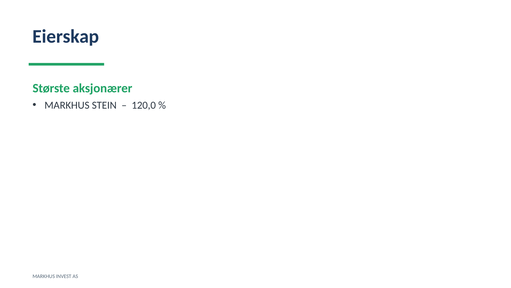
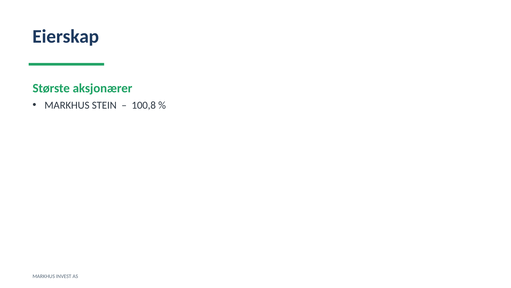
120,0: 120,0 -> 100,8 (144, 105)
